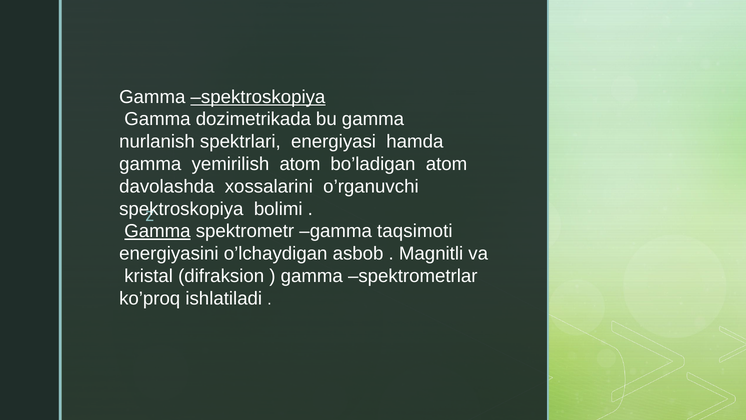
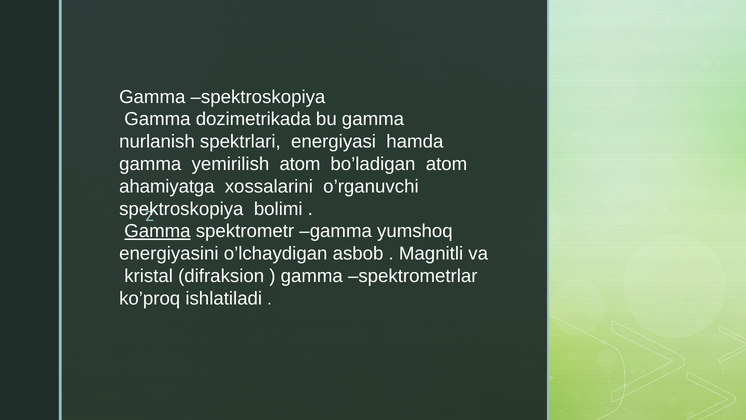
spektroskopiya underline: present -> none (258, 97)
davolashda: davolashda -> ahamiyatga (167, 186)
taqsimoti: taqsimoti -> yumshoq (415, 231)
